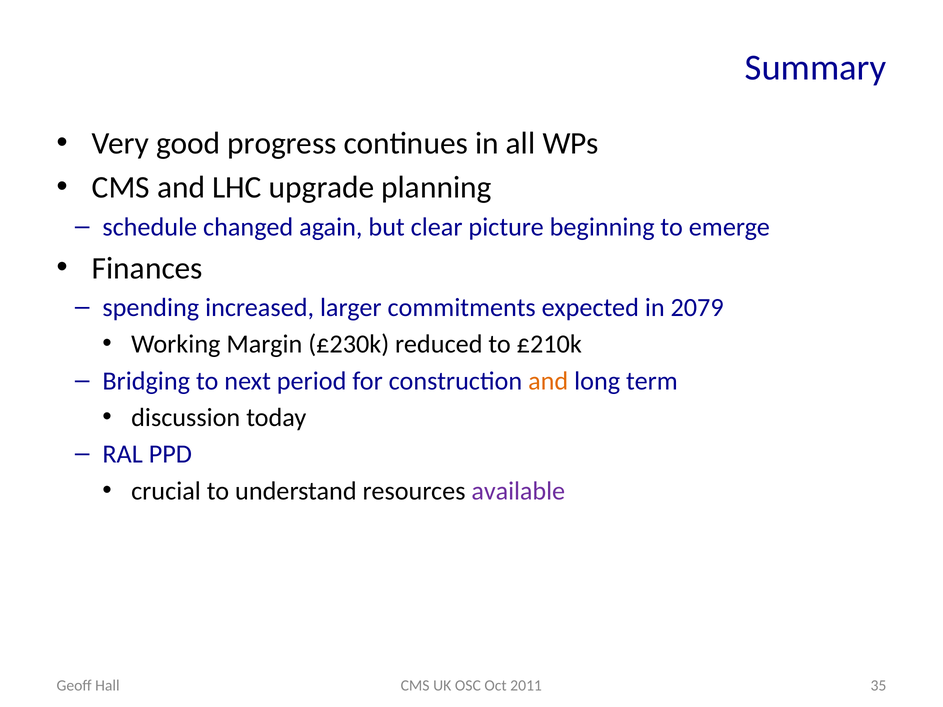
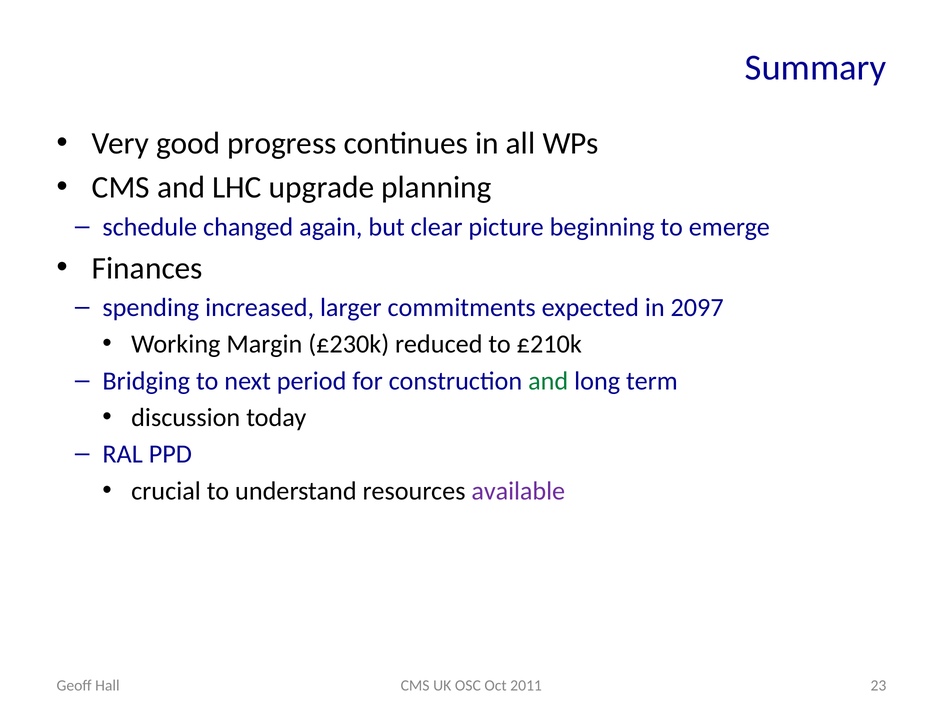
2079: 2079 -> 2097 (697, 308)
and colour: orange -> green (548, 381)
35: 35 -> 23 (878, 686)
